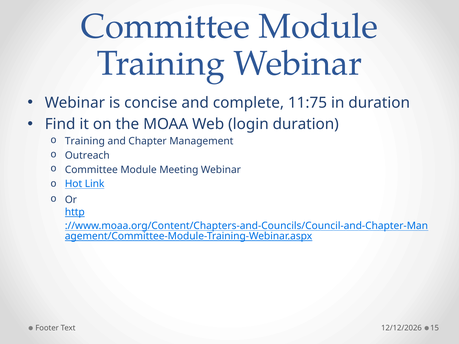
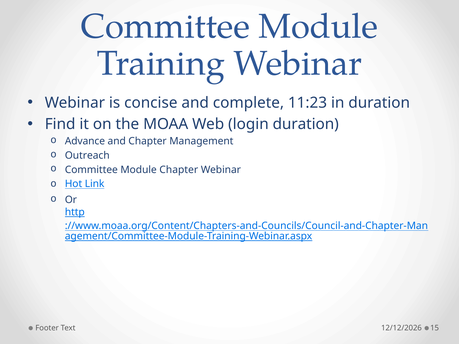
11:75: 11:75 -> 11:23 (308, 103)
Training: Training -> Advance (85, 141)
Module Meeting: Meeting -> Chapter (179, 170)
